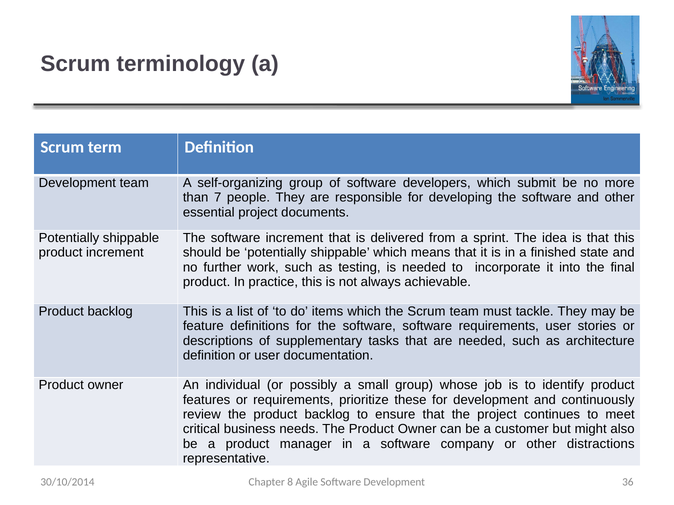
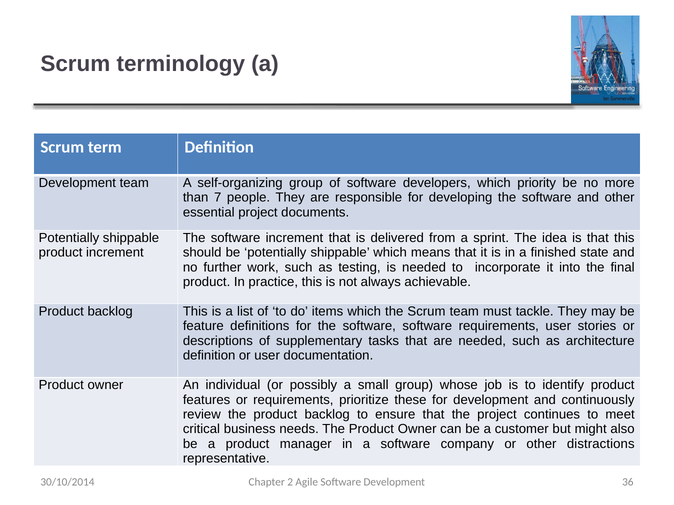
submit: submit -> priority (537, 183)
8: 8 -> 2 (290, 483)
